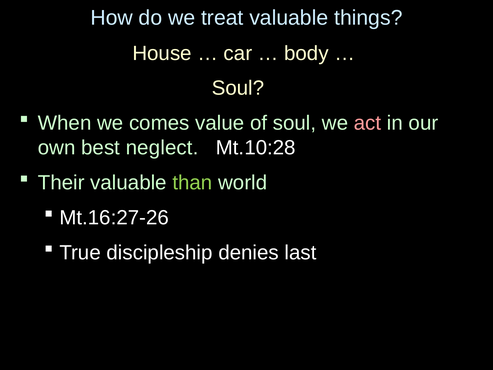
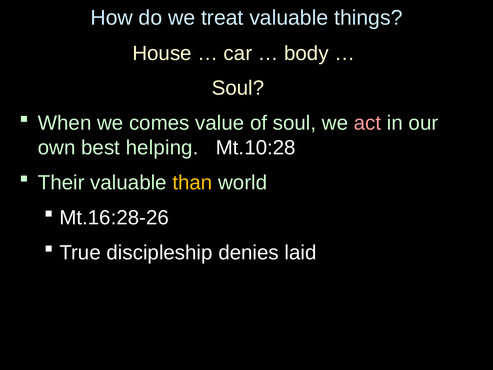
neglect: neglect -> helping (162, 148)
than colour: light green -> yellow (192, 183)
Mt.16:27-26: Mt.16:27-26 -> Mt.16:28-26 (114, 218)
last: last -> laid (301, 253)
